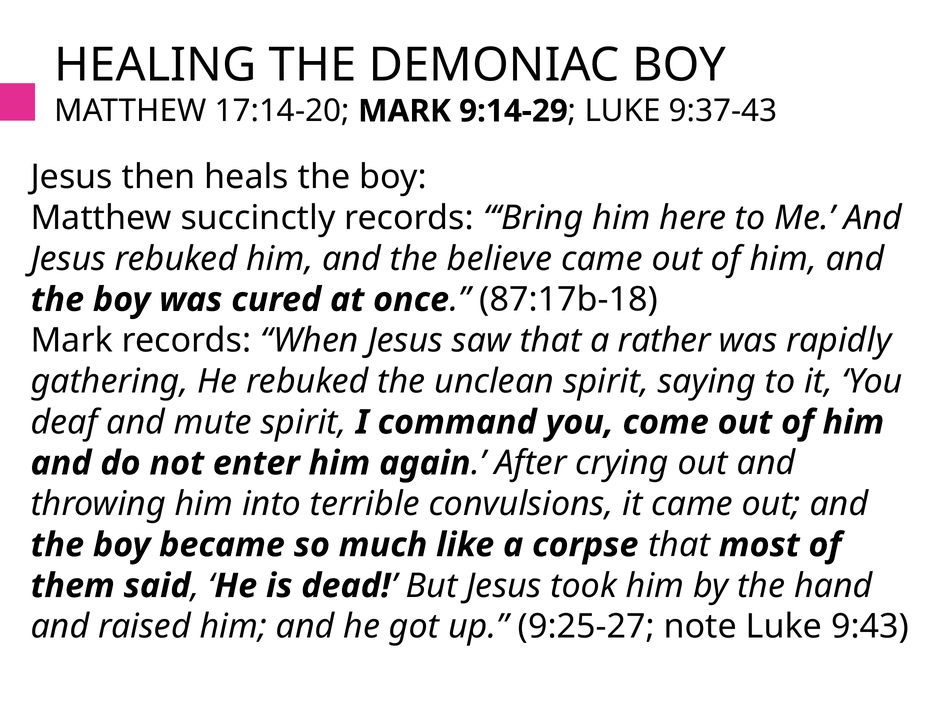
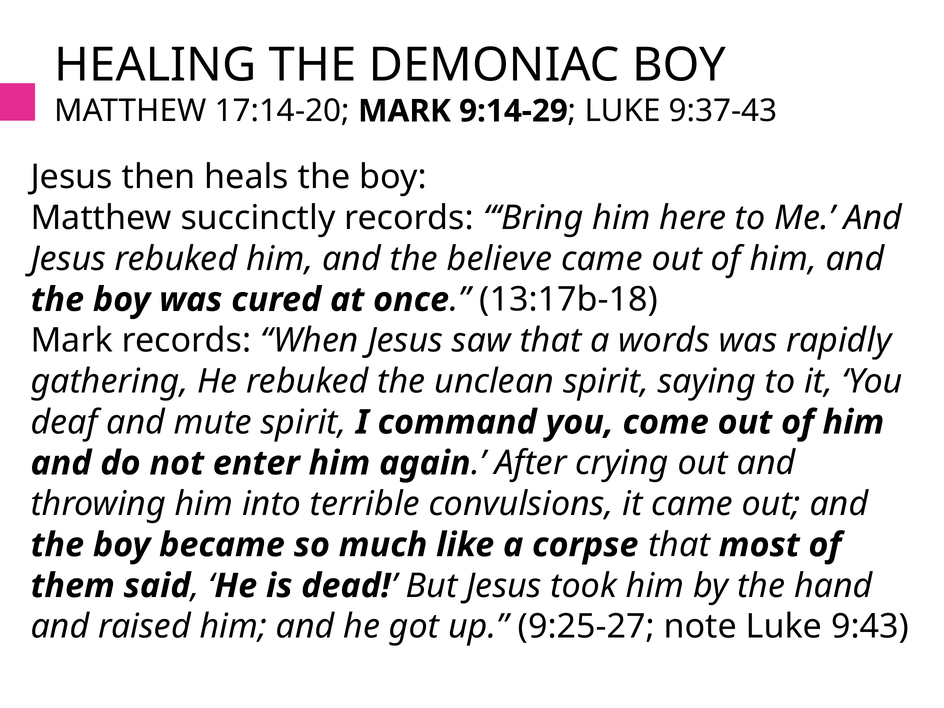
87:17b-18: 87:17b-18 -> 13:17b-18 (569, 300)
rather: rather -> words (664, 341)
